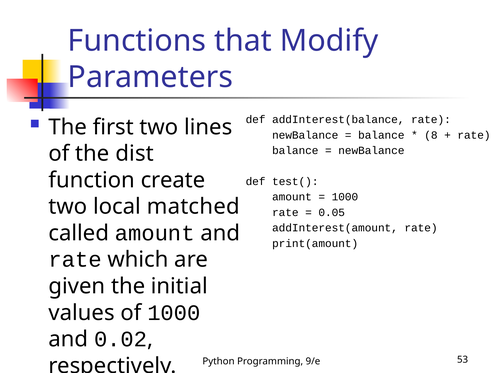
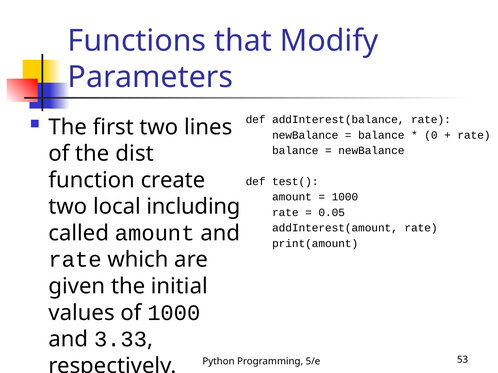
8: 8 -> 0 (431, 135)
matched: matched -> including (193, 207)
0.02: 0.02 -> 3.33 (121, 340)
9/e: 9/e -> 5/e (313, 362)
